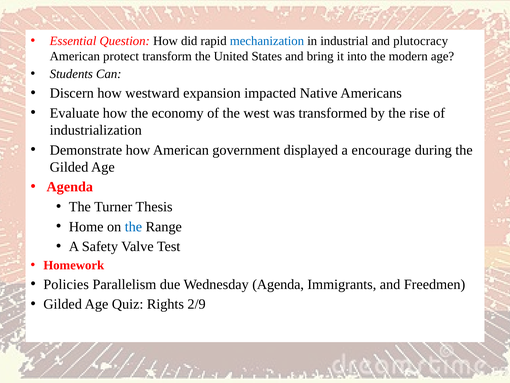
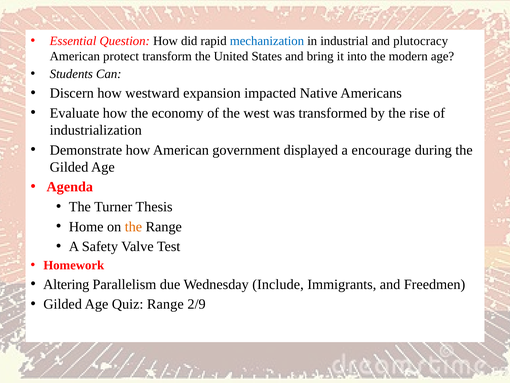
the colour: blue -> orange (133, 226)
Policies: Policies -> Altering (66, 284)
Wednesday Agenda: Agenda -> Include (278, 284)
Quiz Rights: Rights -> Range (165, 304)
